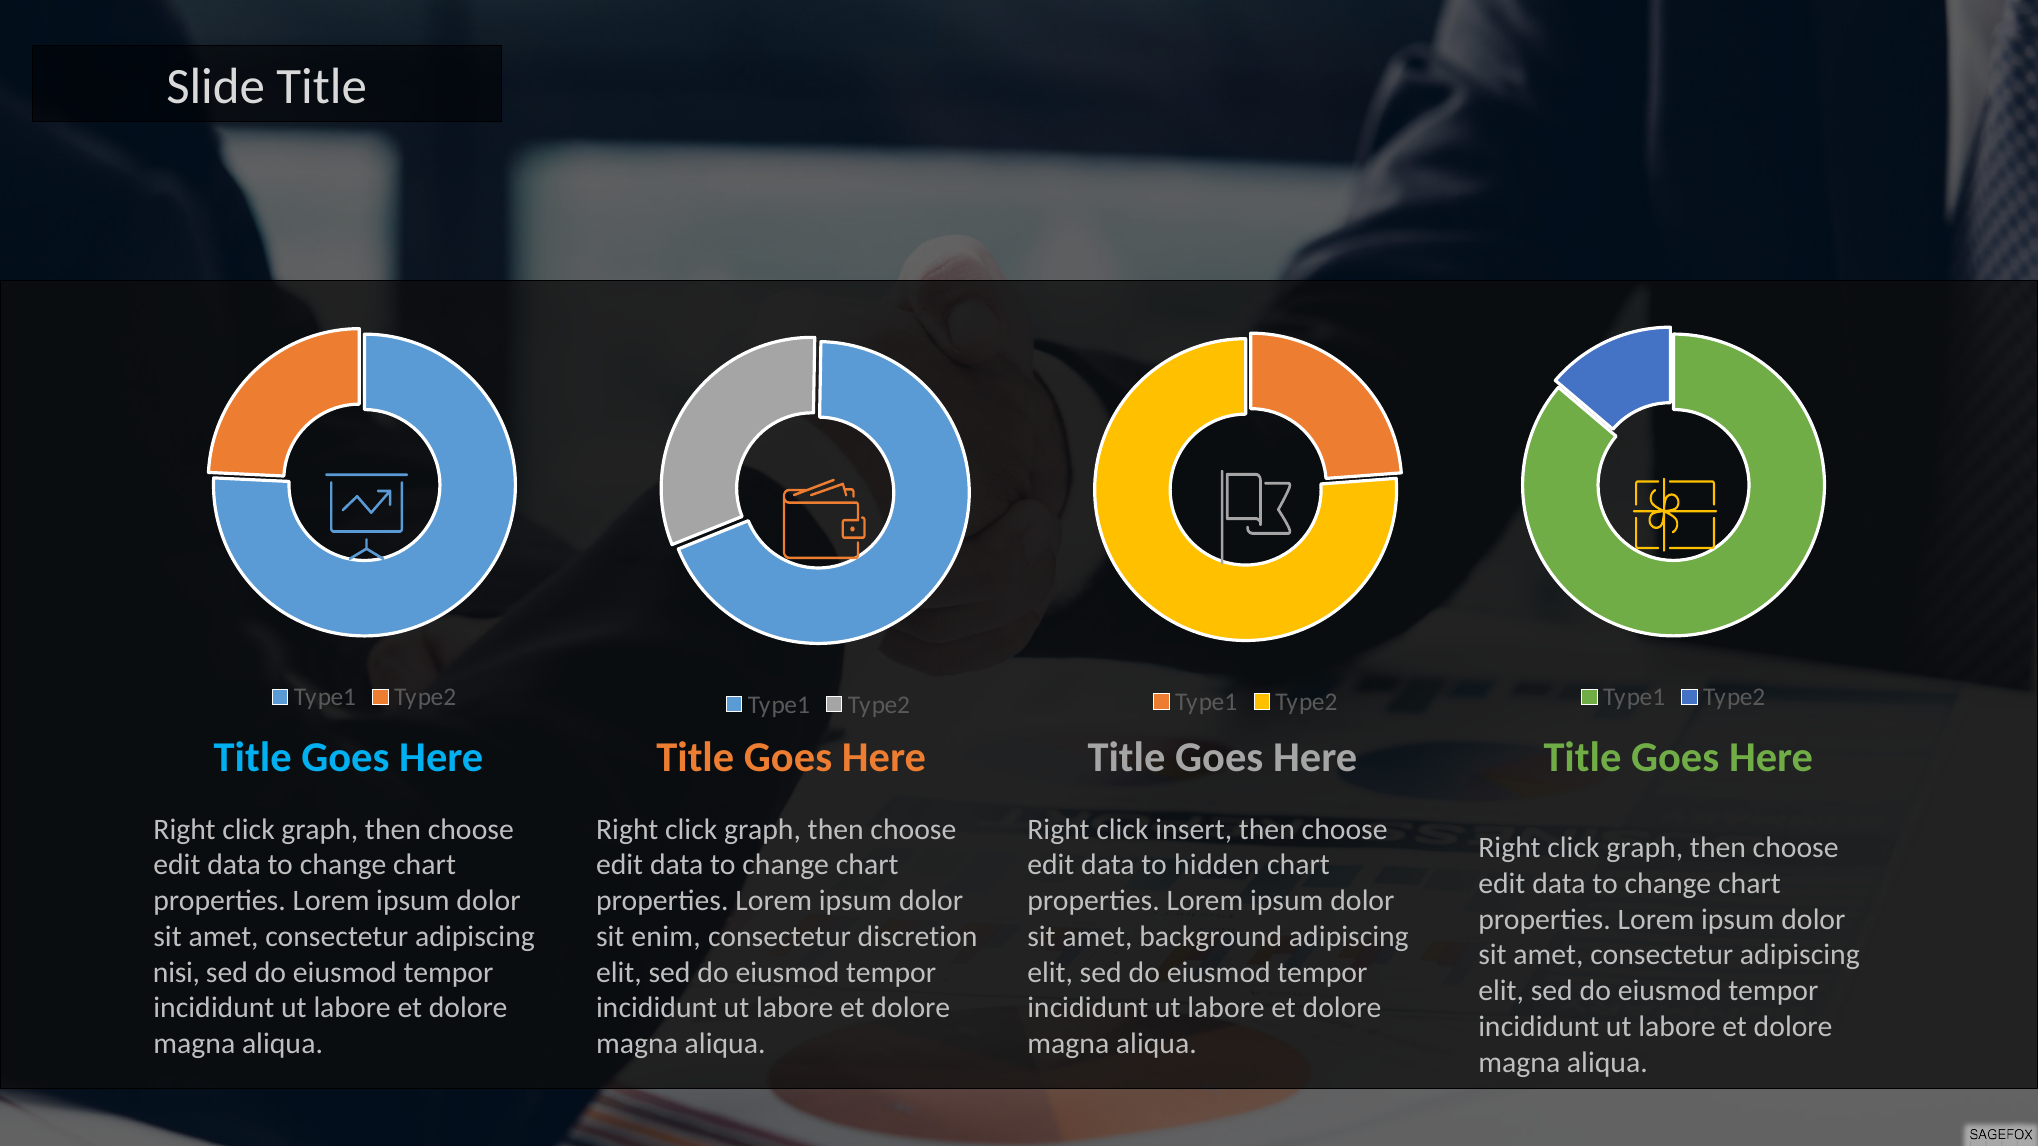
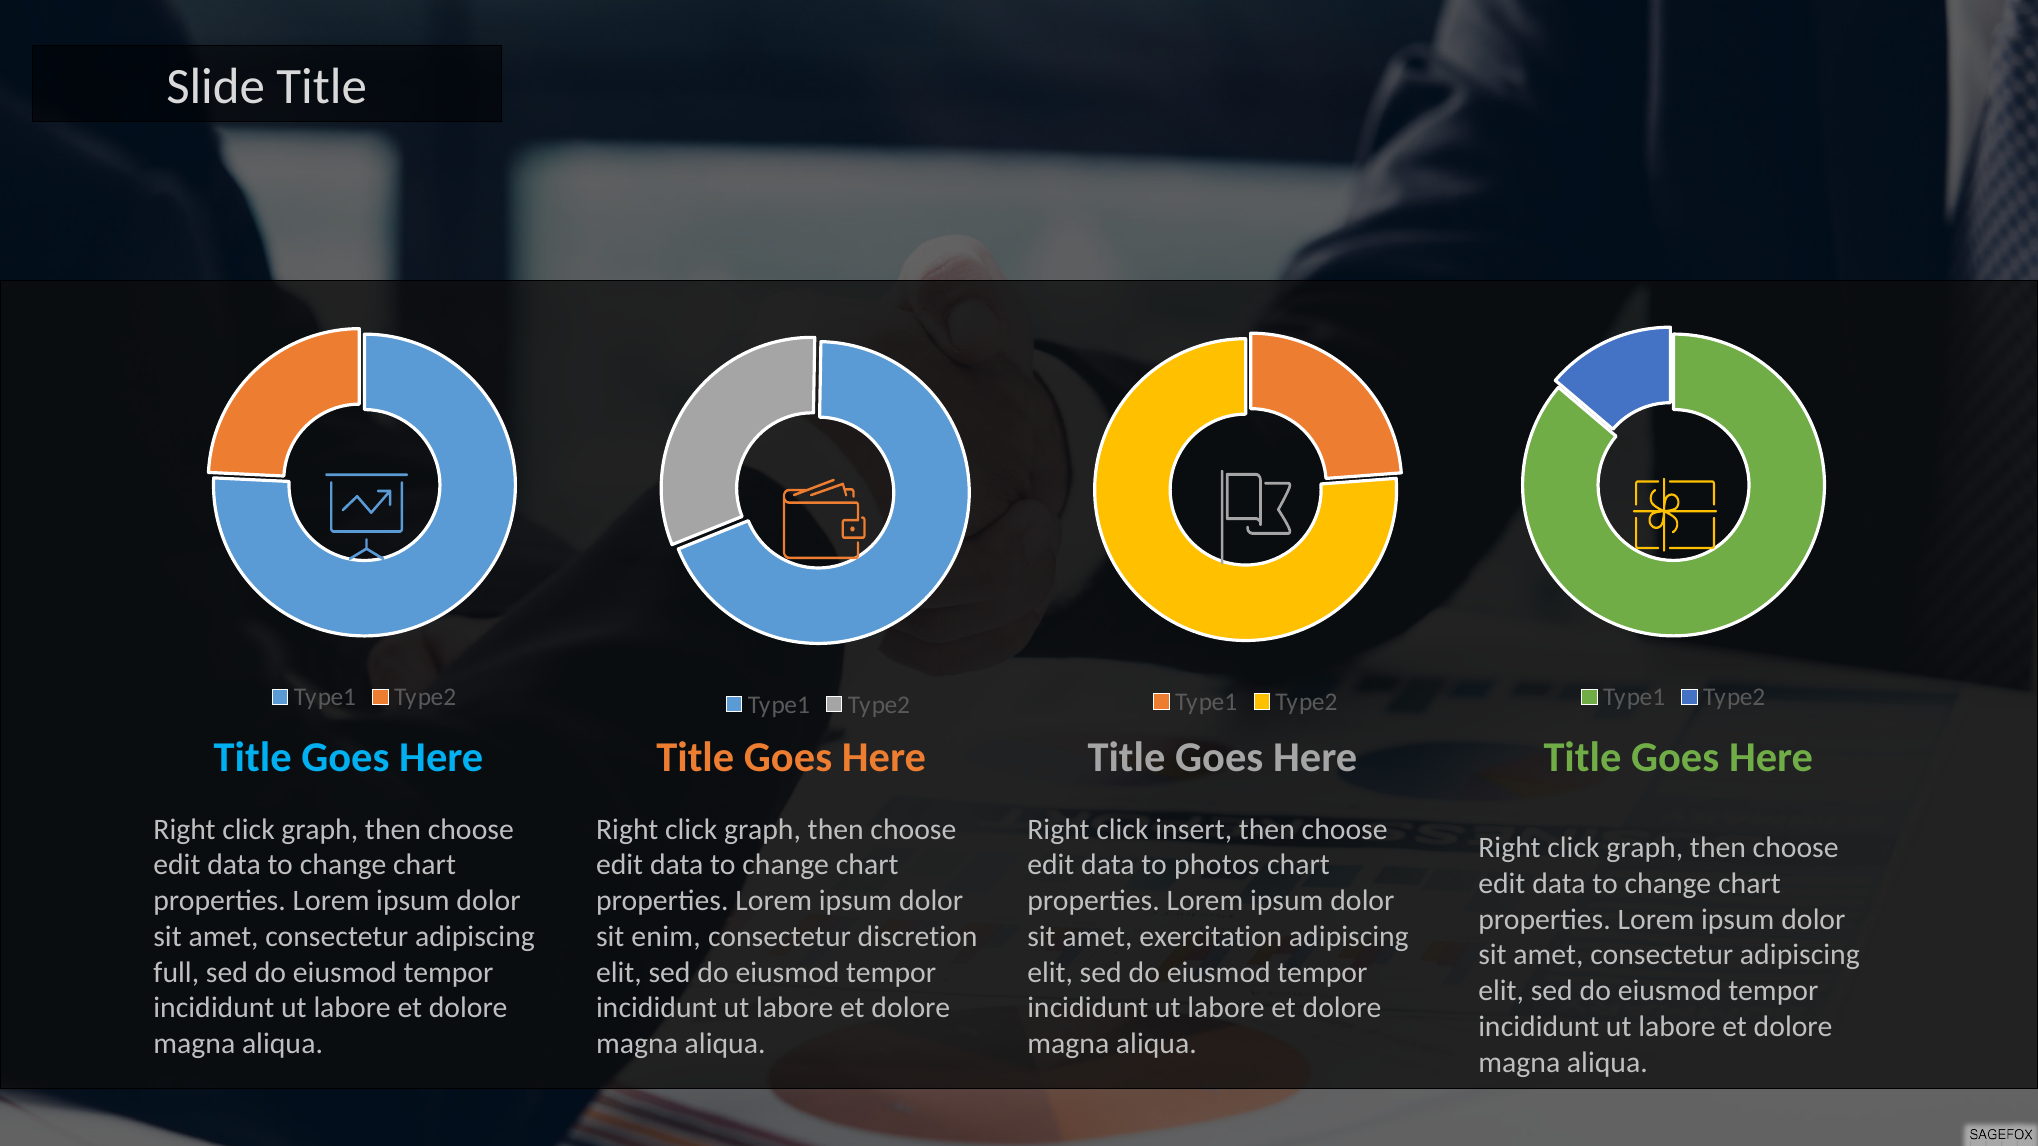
hidden: hidden -> photos (1217, 865)
background: background -> exercitation (1211, 937)
nisi: nisi -> full (176, 973)
